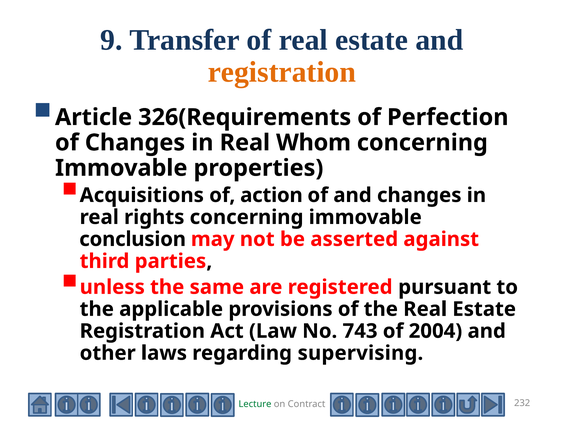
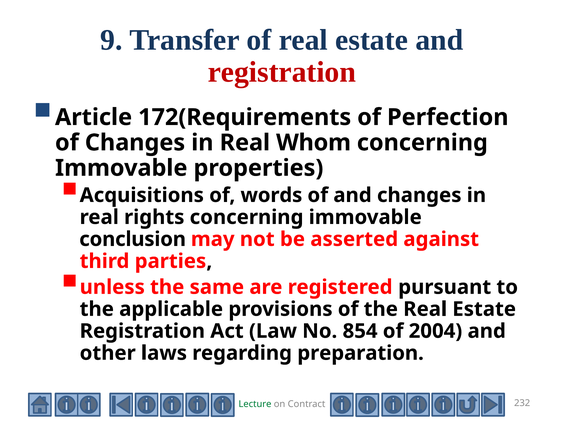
registration colour: orange -> red (282, 72)
326(Requirements: 326(Requirements -> 172(Requirements (245, 117)
action: action -> words (271, 195)
743: 743 -> 854 (360, 331)
supervising: supervising -> preparation (361, 353)
